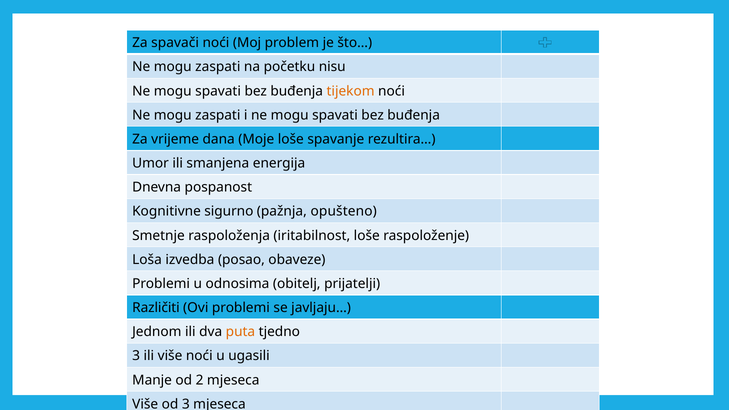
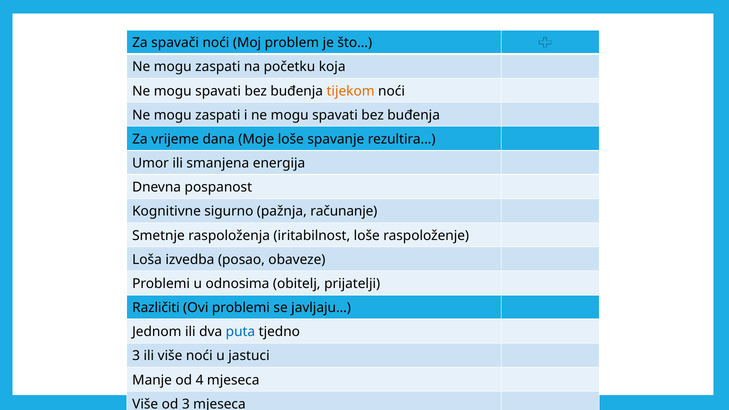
nisu: nisu -> koja (332, 67)
opušteno: opušteno -> računanje (344, 211)
puta colour: orange -> blue (240, 332)
ugasili: ugasili -> jastuci (249, 356)
2: 2 -> 4 (200, 380)
